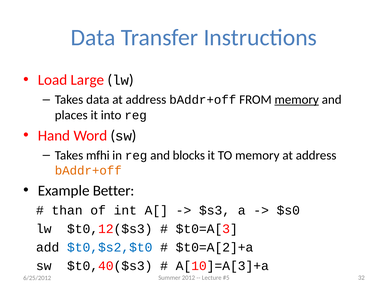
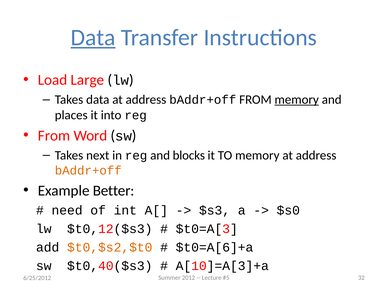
Data underline: none -> present (93, 38)
Hand: Hand -> From (54, 136)
mfhi: mfhi -> next (98, 155)
than: than -> need (67, 210)
$t0,$s2,$t0 colour: blue -> orange (110, 247)
$t0=A[2]+a: $t0=A[2]+a -> $t0=A[6]+a (215, 247)
